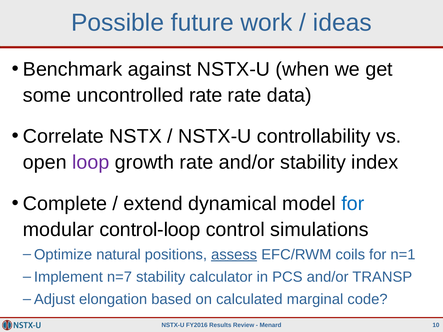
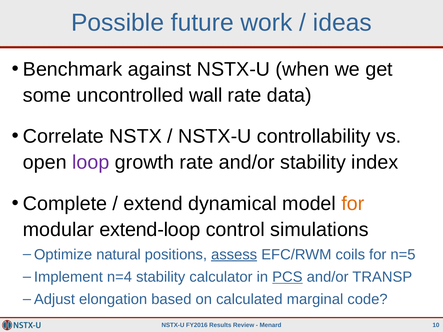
uncontrolled rate: rate -> wall (206, 95)
for colour: blue -> orange (353, 204)
control-loop: control-loop -> extend-loop (150, 230)
n=1: n=1 -> n=5 (403, 255)
n=7: n=7 -> n=4 (119, 277)
PCS underline: none -> present (287, 277)
